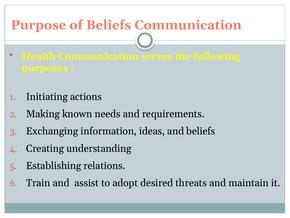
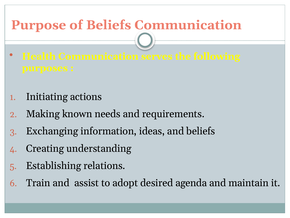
threats: threats -> agenda (191, 183)
